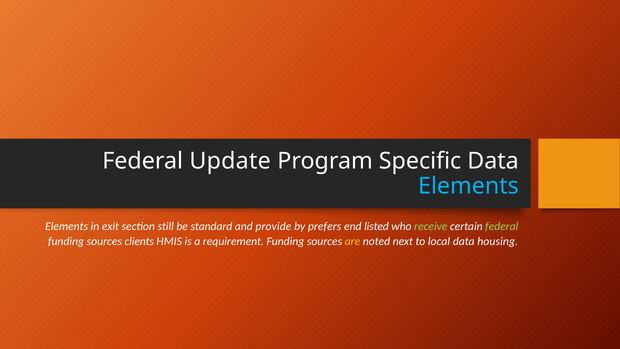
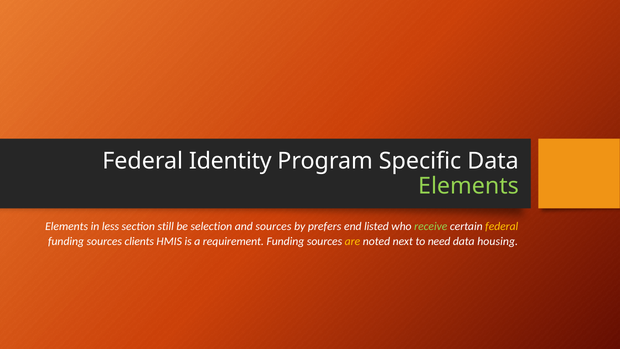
Update: Update -> Identity (230, 161)
Elements colour: light blue -> light green (468, 186)
exit: exit -> less (110, 226)
standard: standard -> selection (211, 226)
and provide: provide -> sources (273, 226)
federal colour: light green -> yellow (502, 226)
local: local -> need (439, 241)
